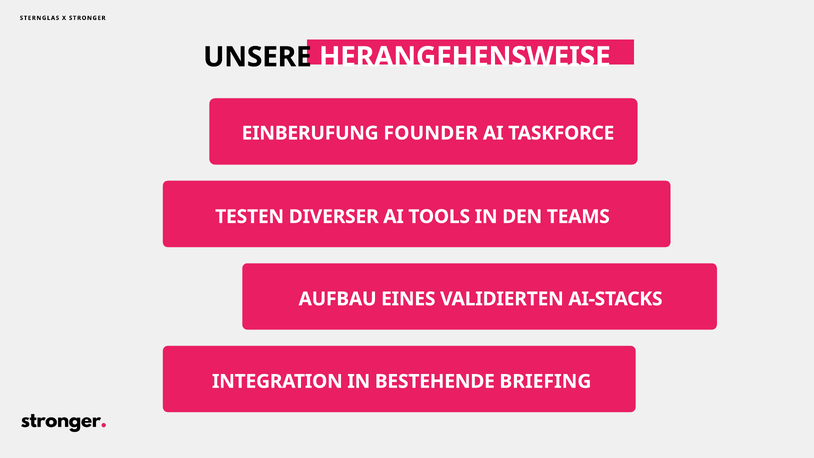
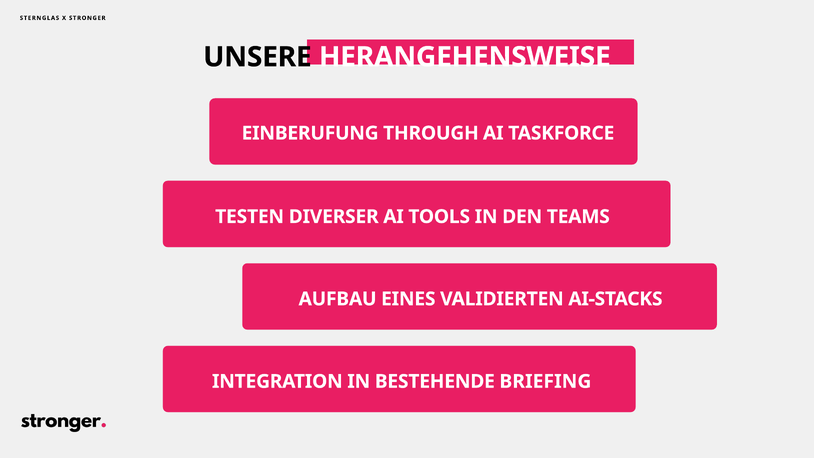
FOUNDER: FOUNDER -> THROUGH (431, 133)
